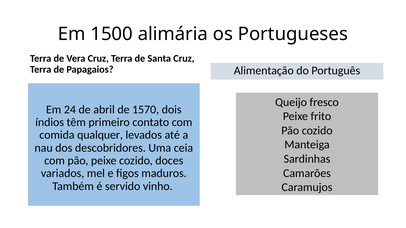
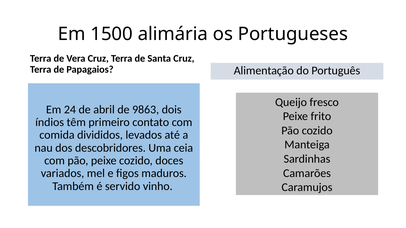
1570: 1570 -> 9863 (146, 110)
qualquer: qualquer -> divididos (100, 135)
